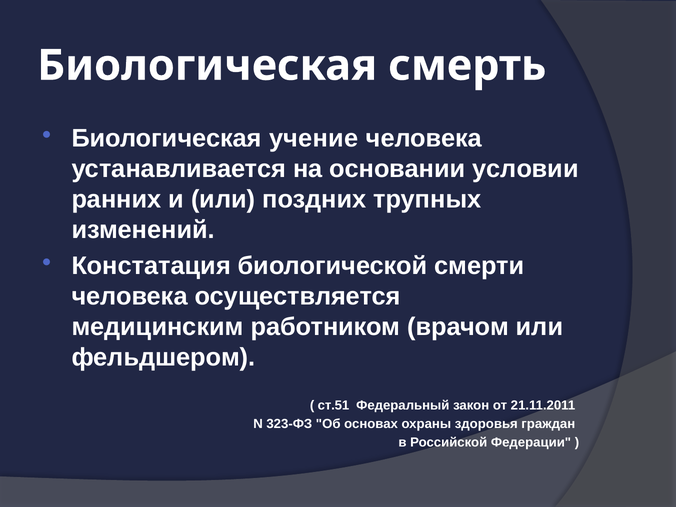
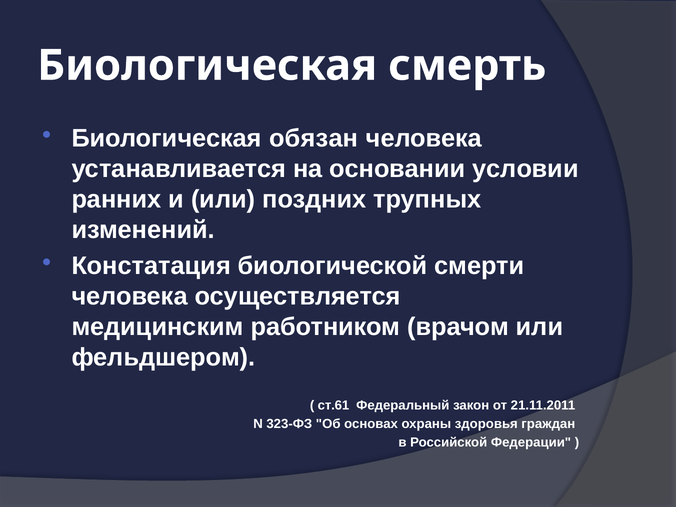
учение: учение -> обязан (314, 139)
ст.51: ст.51 -> ст.61 (333, 405)
